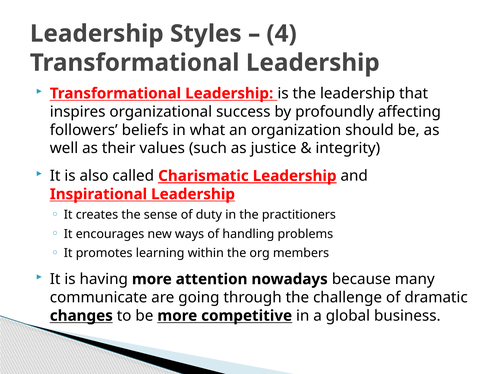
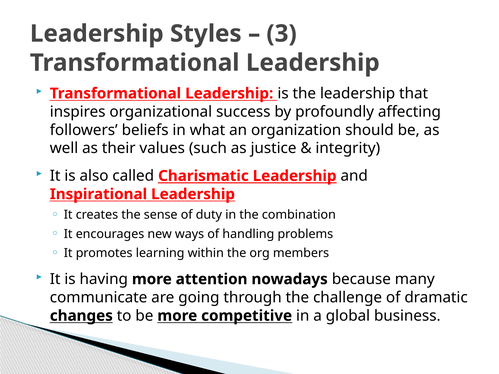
4: 4 -> 3 (282, 34)
practitioners: practitioners -> combination (299, 215)
